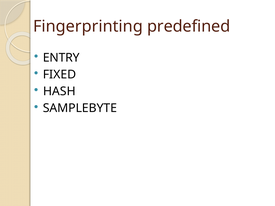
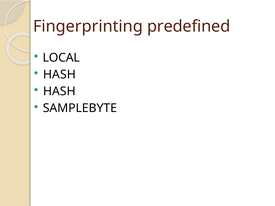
ENTRY: ENTRY -> LOCAL (61, 58)
FIXED: FIXED -> HASH (59, 75)
